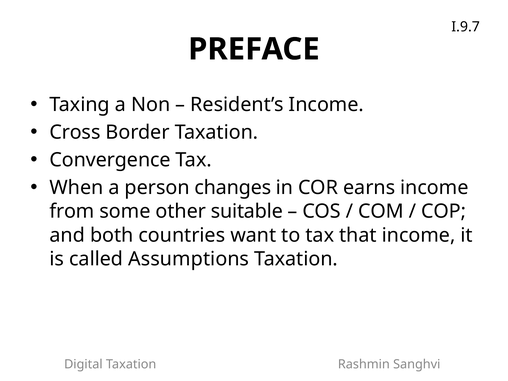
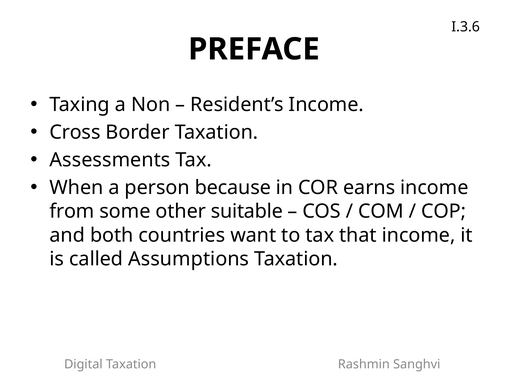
I.9.7: I.9.7 -> I.3.6 (466, 27)
Convergence: Convergence -> Assessments (110, 160)
changes: changes -> because (233, 188)
